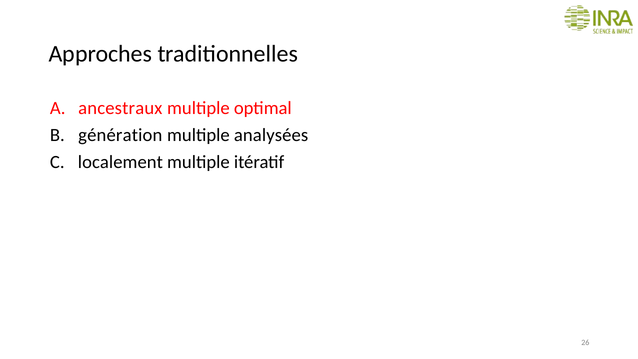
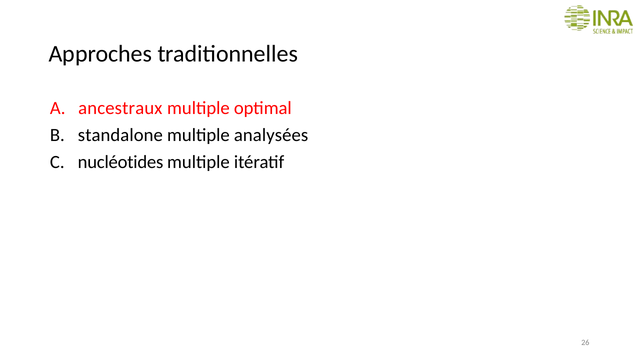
génération: génération -> standalone (120, 135)
localement: localement -> nucléotides (120, 162)
